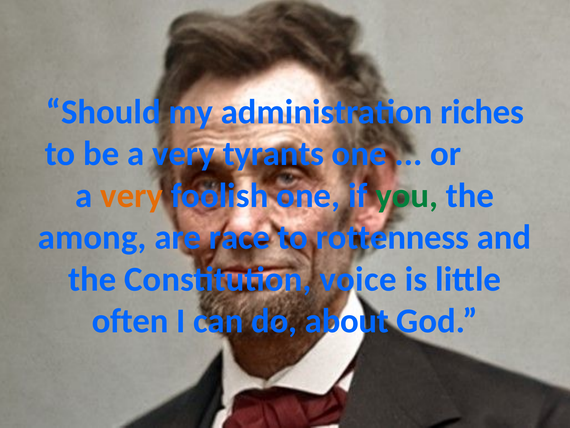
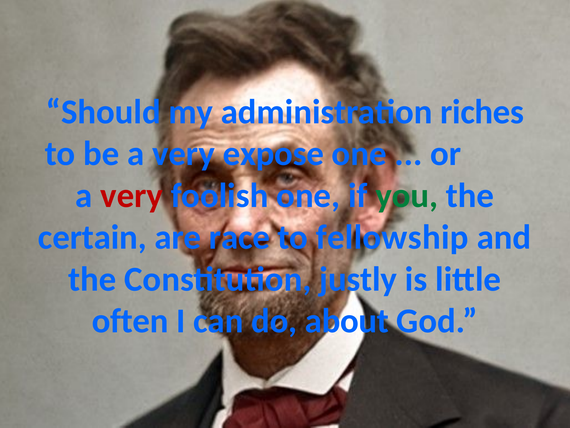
tyrants: tyrants -> expose (273, 154)
very colour: orange -> red (132, 195)
among: among -> certain (92, 237)
rottenness: rottenness -> fellowship (392, 237)
voice: voice -> justly (358, 279)
